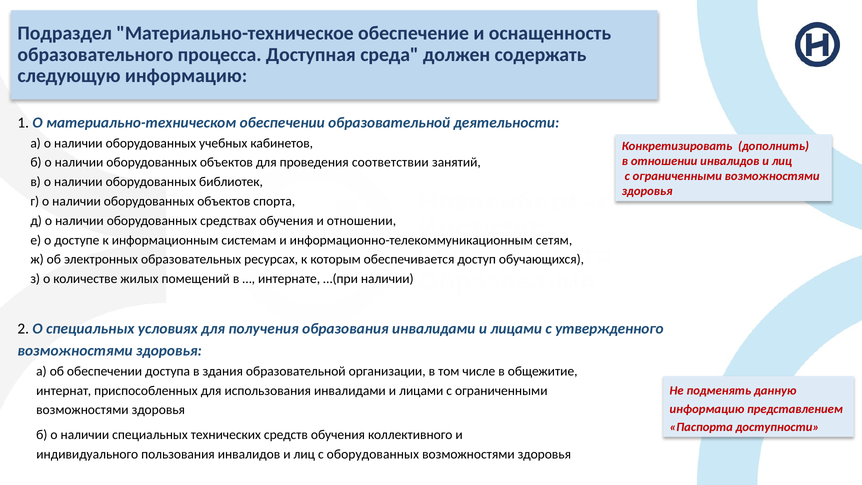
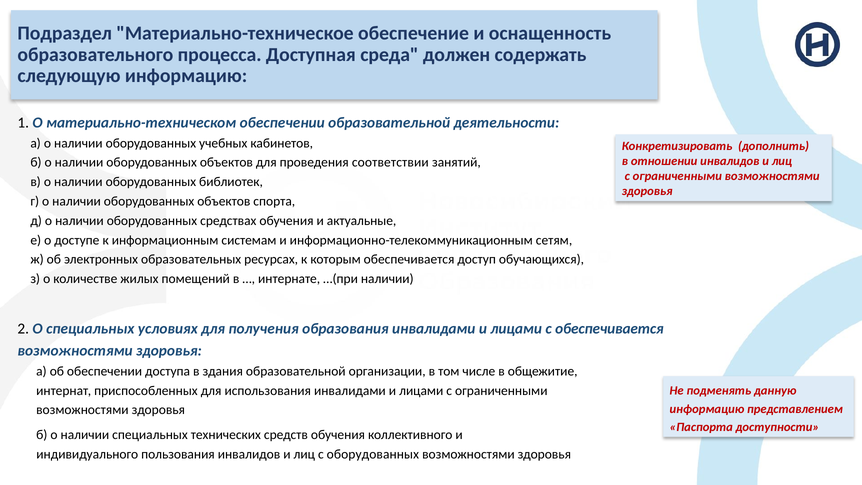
и отношении: отношении -> актуальные (362, 221)
с утвержденного: утвержденного -> обеспечивается (609, 329)
